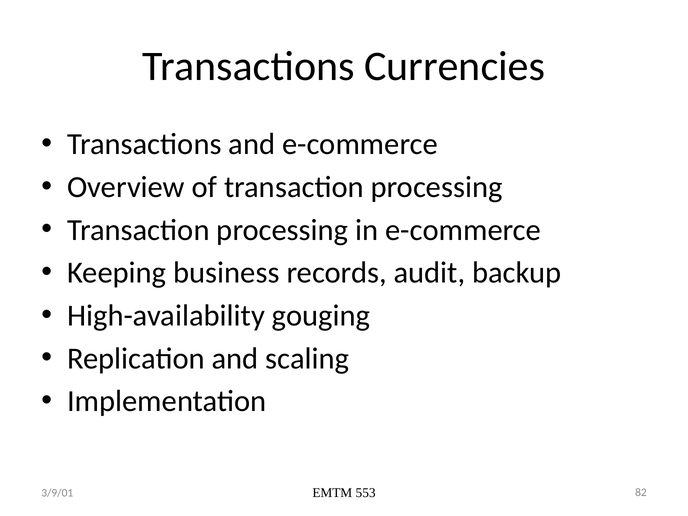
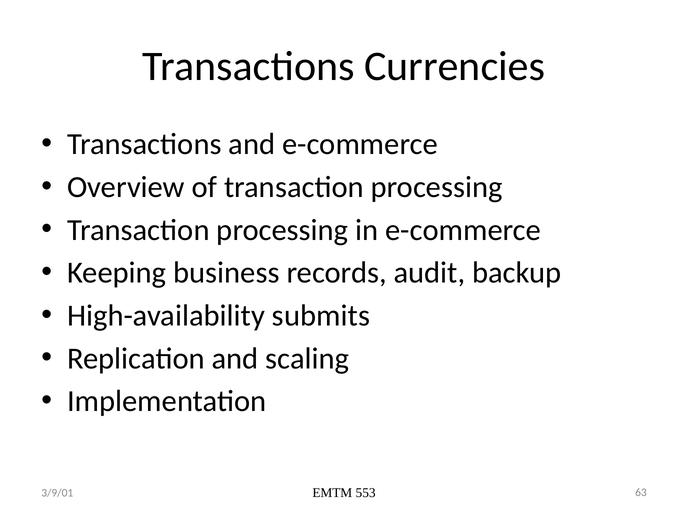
gouging: gouging -> submits (321, 316)
82: 82 -> 63 (641, 493)
